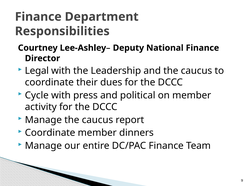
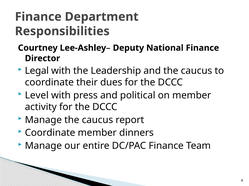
Cycle: Cycle -> Level (37, 96)
